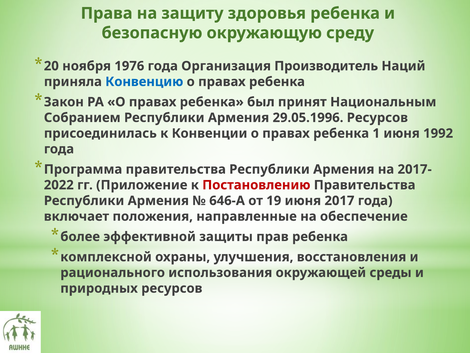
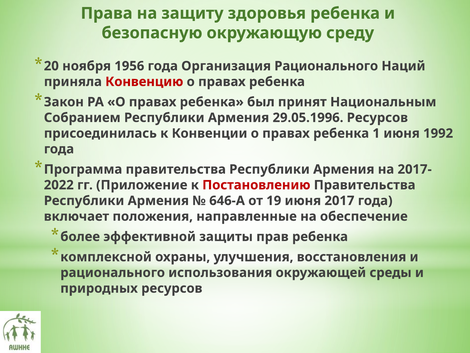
1976: 1976 -> 1956 (129, 66)
Организация Производитель: Производитель -> Рационального (326, 66)
Конвенцию colour: blue -> red (144, 82)
